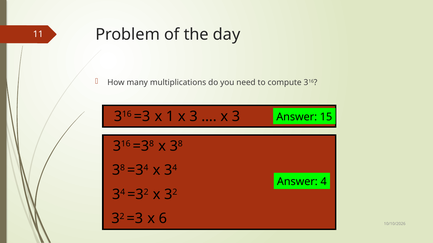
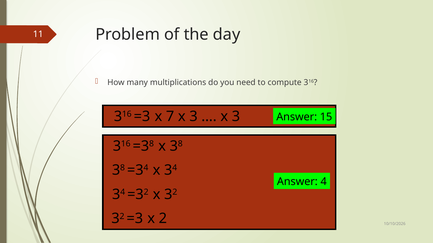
1: 1 -> 7 (170, 117)
6: 6 -> 2 (163, 219)
